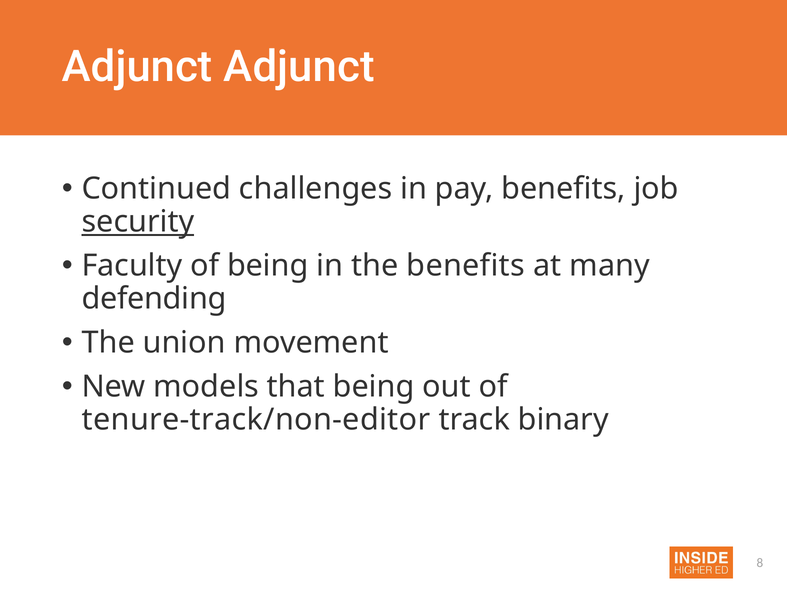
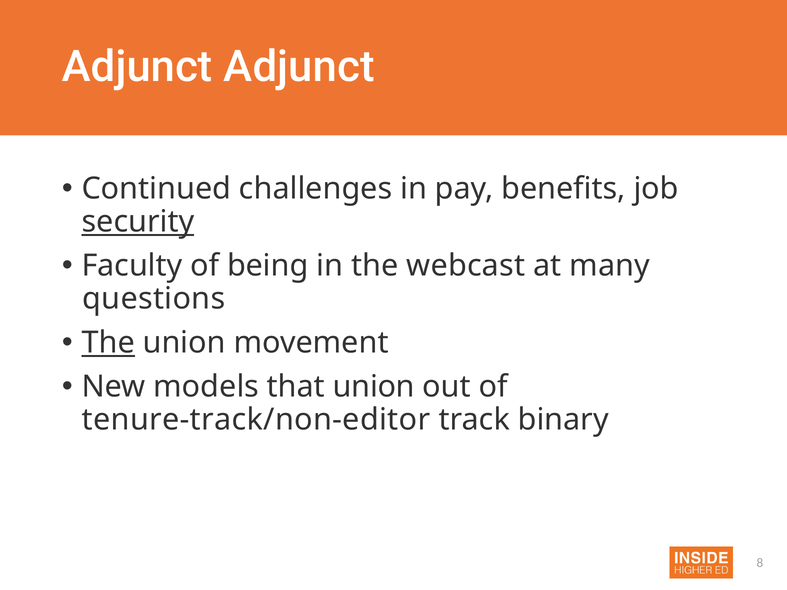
the benefits: benefits -> webcast (466, 266)
defending: defending -> questions (154, 299)
The underline: none -> present (108, 343)
that being: being -> union (374, 387)
